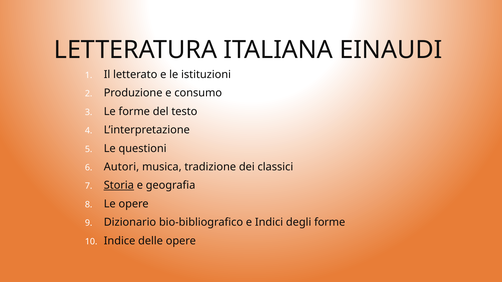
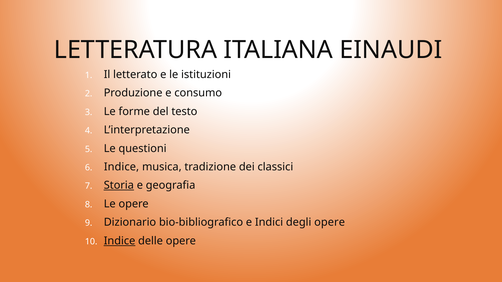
Autori: Autori -> Indice (121, 167)
degli forme: forme -> opere (330, 223)
Indice underline: none -> present (120, 241)
